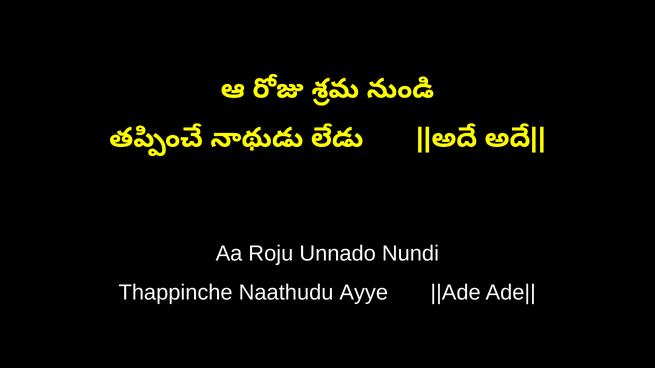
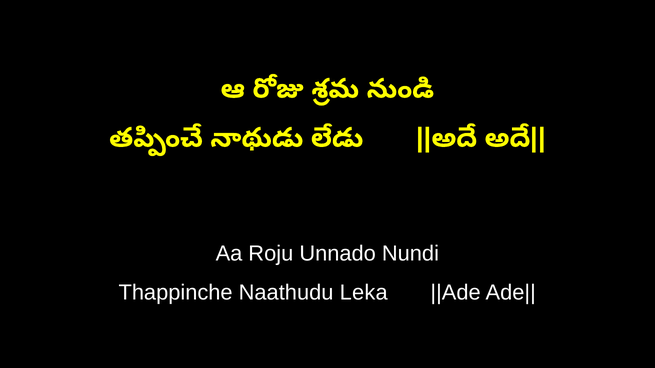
Ayye: Ayye -> Leka (364, 293)
